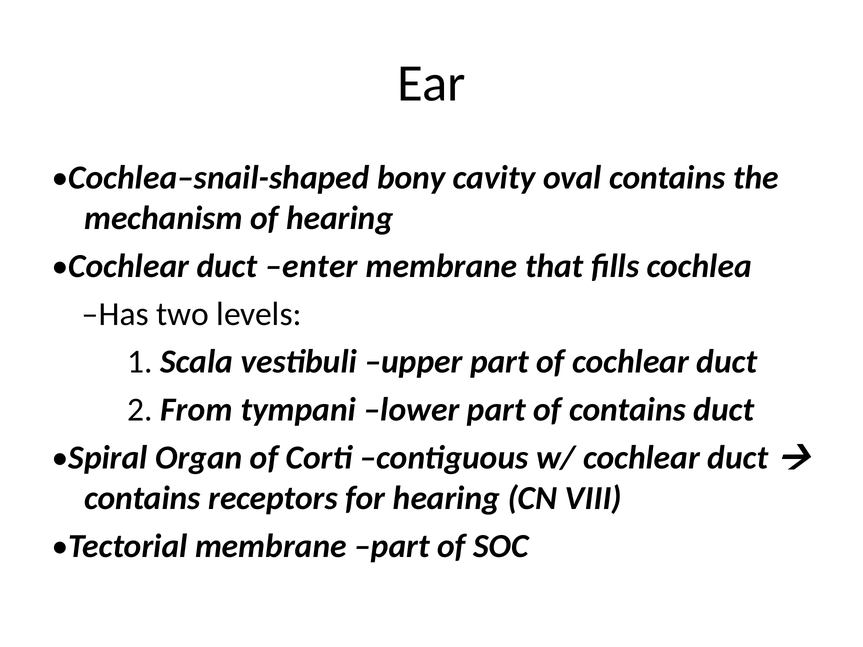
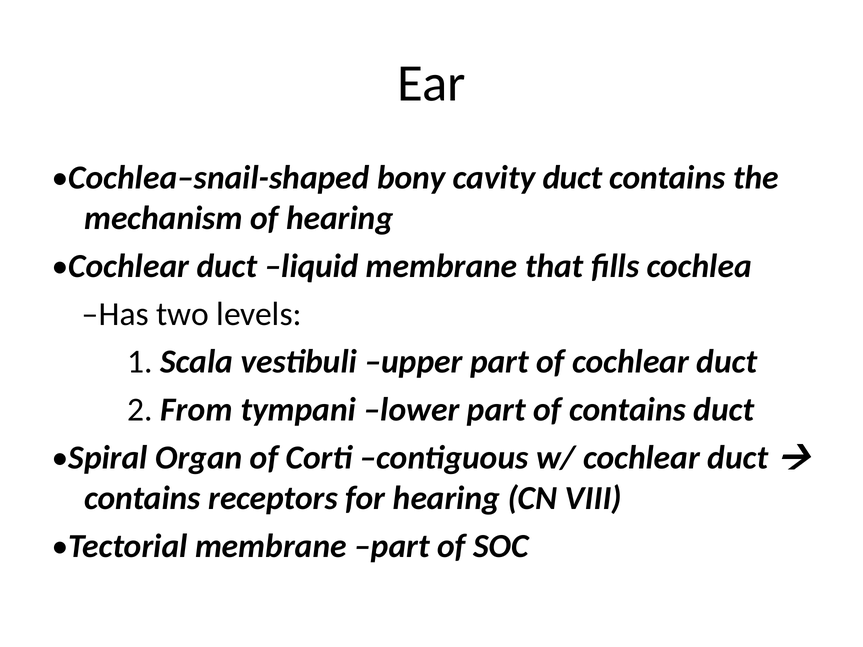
cavity oval: oval -> duct (572, 178)
enter: enter -> liquid (312, 266)
